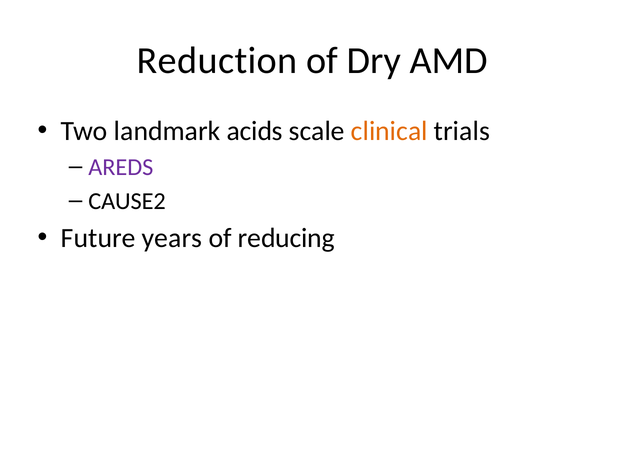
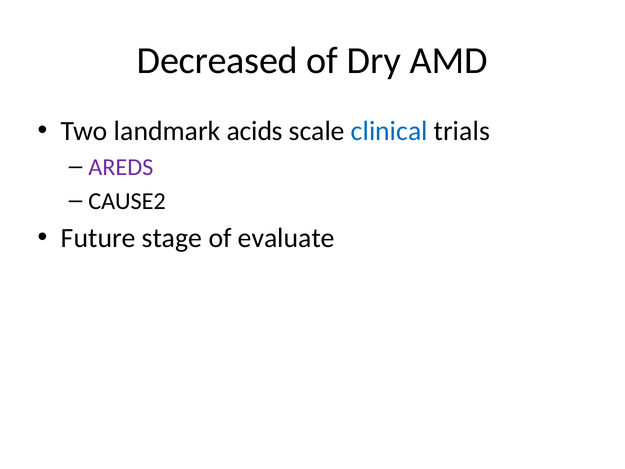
Reduction: Reduction -> Decreased (217, 61)
clinical colour: orange -> blue (389, 131)
years: years -> stage (172, 238)
reducing: reducing -> evaluate (286, 238)
